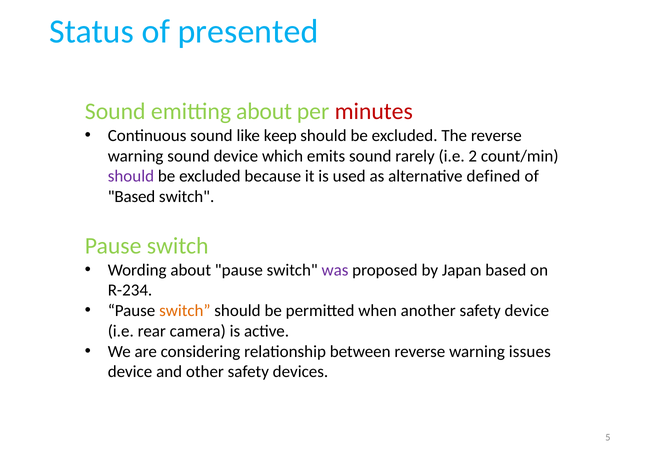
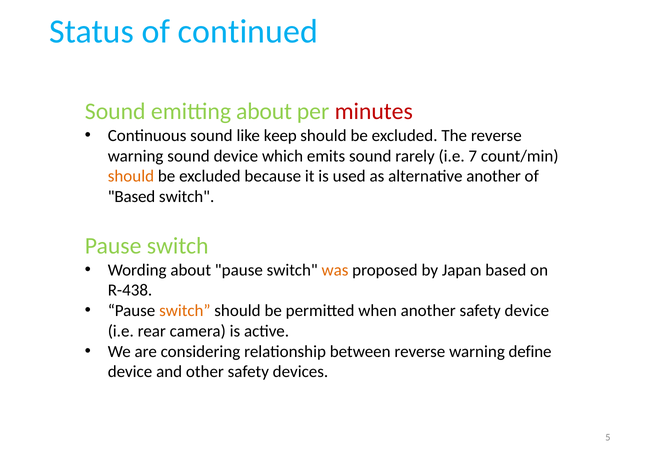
presented: presented -> continued (248, 32)
2: 2 -> 7 (473, 156)
should colour: purple -> orange (131, 176)
alternative defined: defined -> another (494, 176)
was colour: purple -> orange (335, 270)
R-234: R-234 -> R-438 (130, 291)
issues: issues -> define (530, 352)
